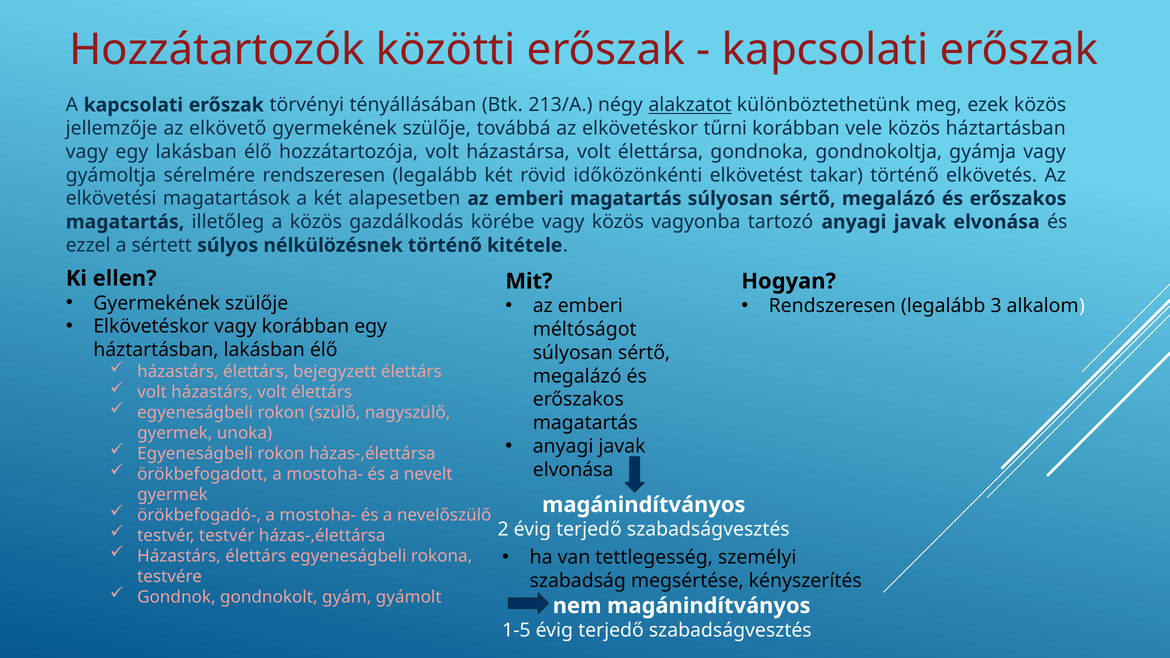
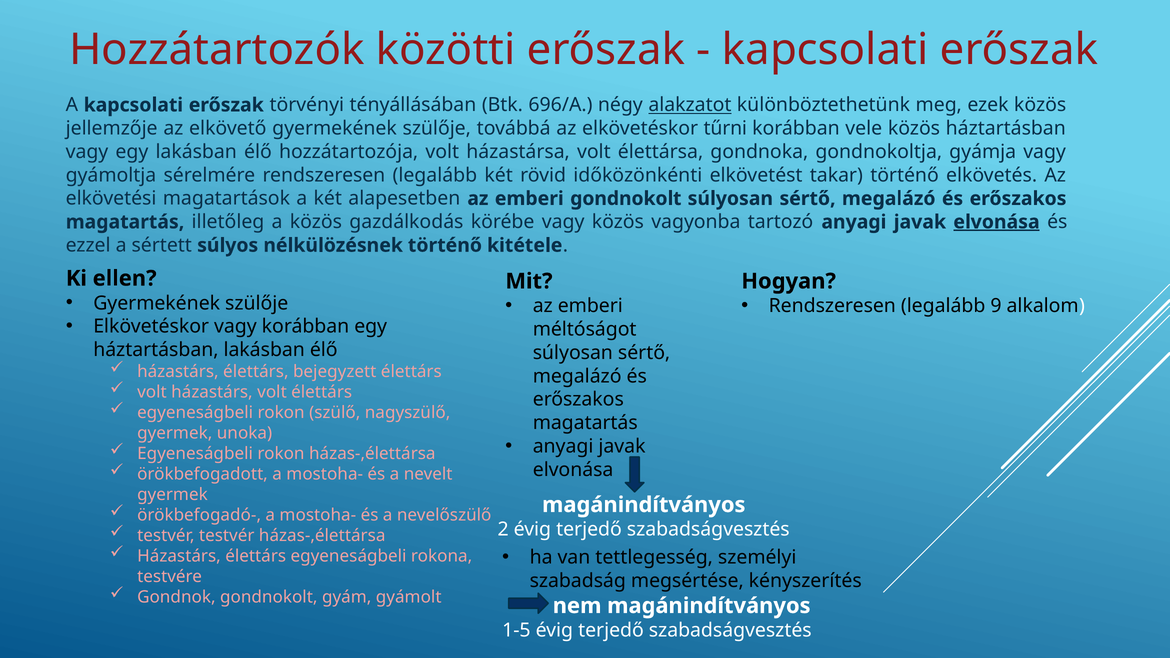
213/A: 213/A -> 696/A (560, 105)
emberi magatartás: magatartás -> gondnokolt (626, 199)
elvonása underline: none -> present (996, 222)
3: 3 -> 9 (996, 306)
